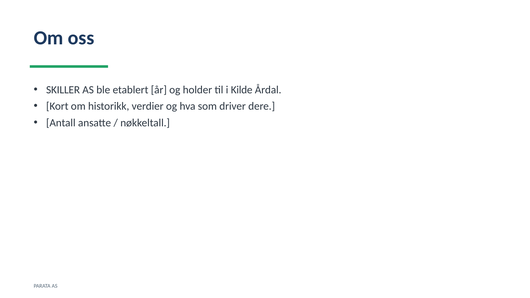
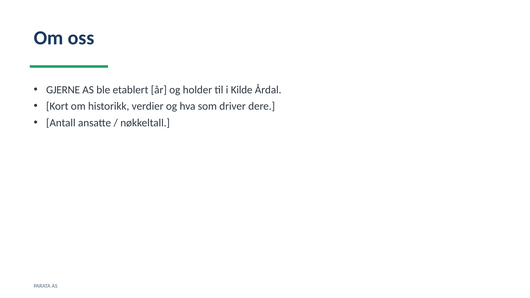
SKILLER: SKILLER -> GJERNE (63, 90)
